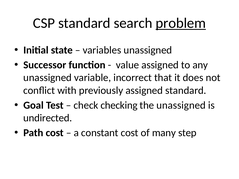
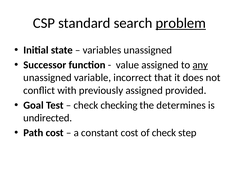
any underline: none -> present (200, 65)
assigned standard: standard -> provided (186, 91)
the unassigned: unassigned -> determines (181, 105)
of many: many -> check (164, 133)
